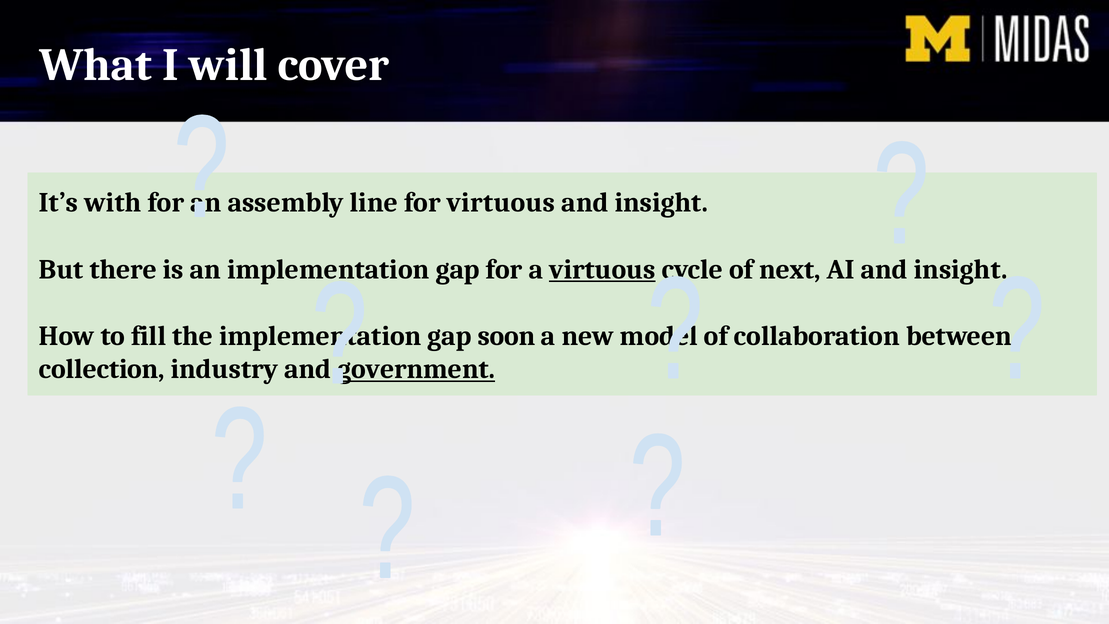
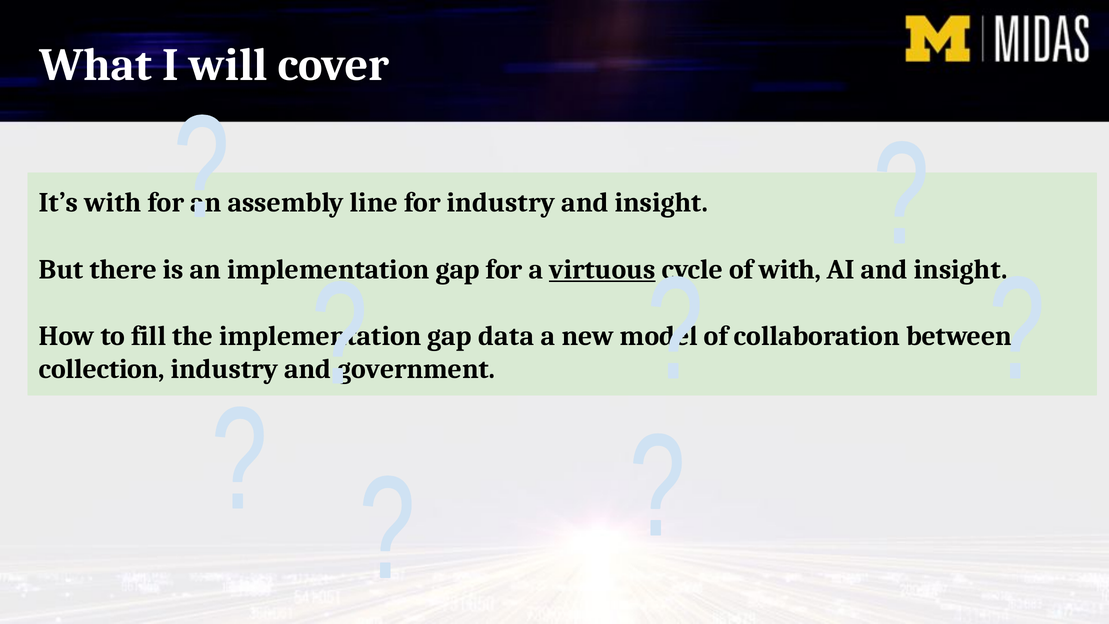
for virtuous: virtuous -> industry (501, 203)
of next: next -> with (790, 269)
soon: soon -> data (506, 336)
government underline: present -> none (416, 369)
